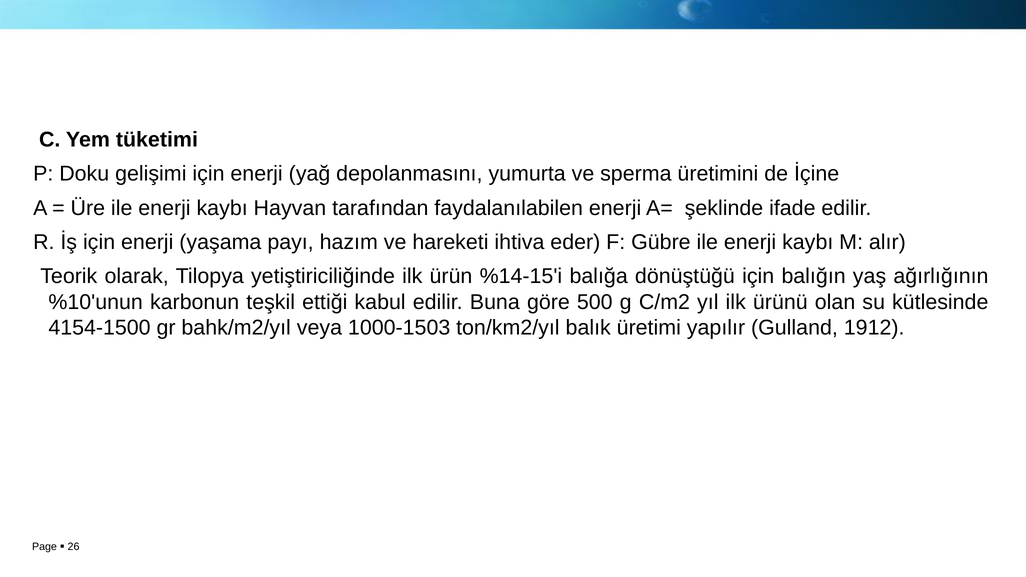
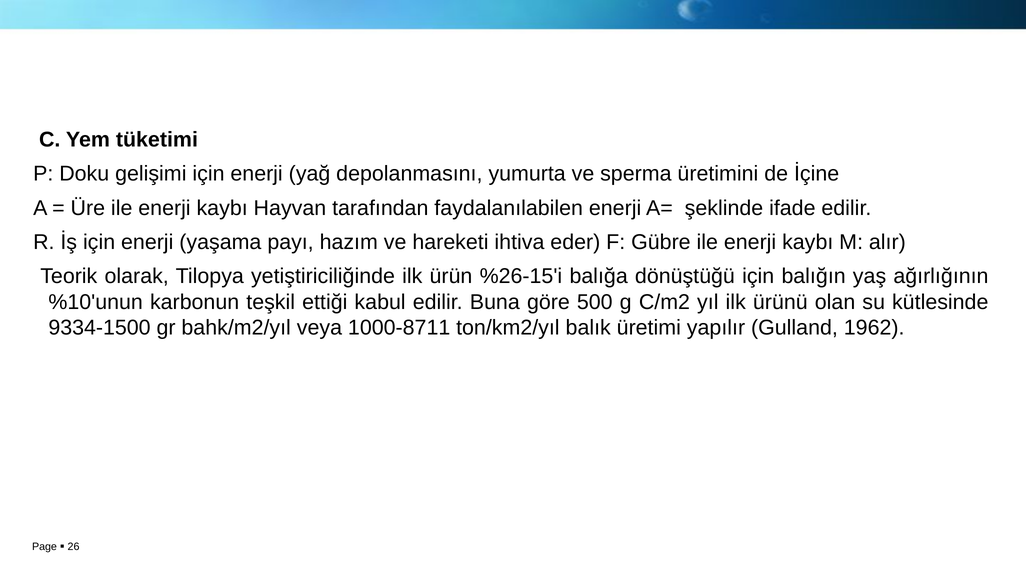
%14-15'i: %14-15'i -> %26-15'i (521, 276)
4154-1500: 4154-1500 -> 9334-1500 (99, 328)
1000-1503: 1000-1503 -> 1000-8711 (399, 328)
1912: 1912 -> 1962 (874, 328)
